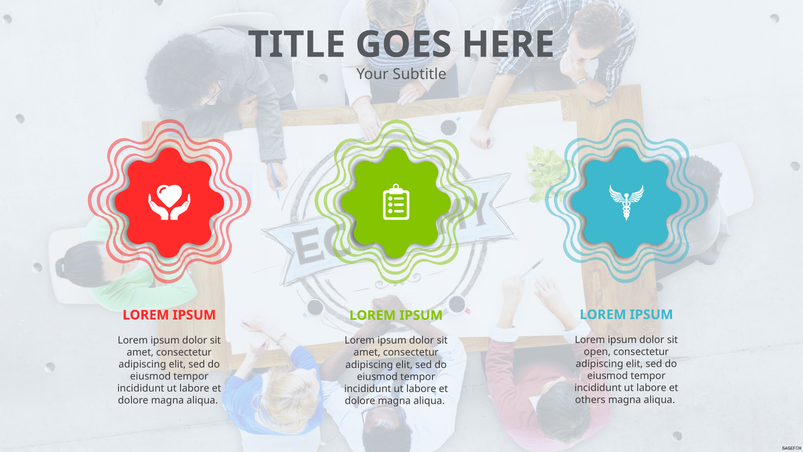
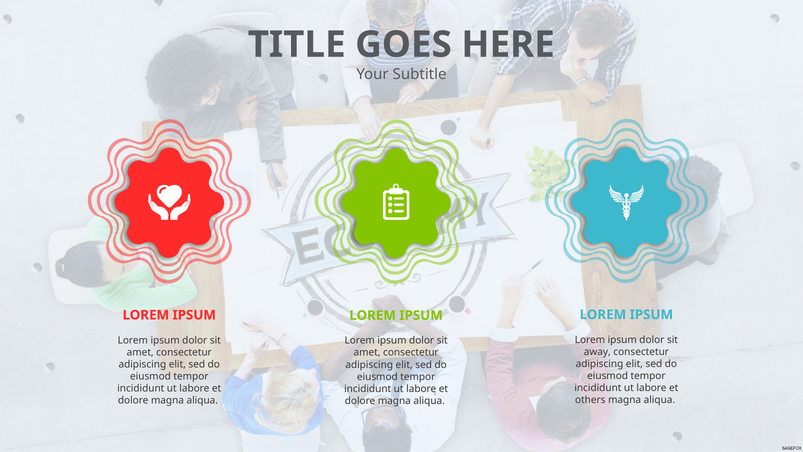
open: open -> away (597, 352)
